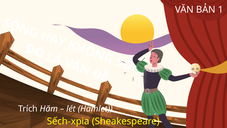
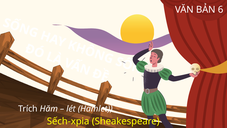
1: 1 -> 6 (221, 10)
